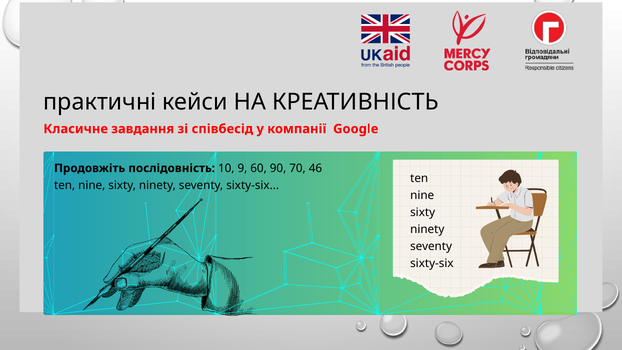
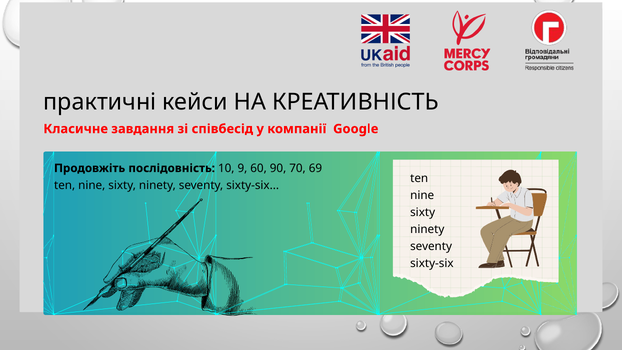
46: 46 -> 69 (315, 168)
